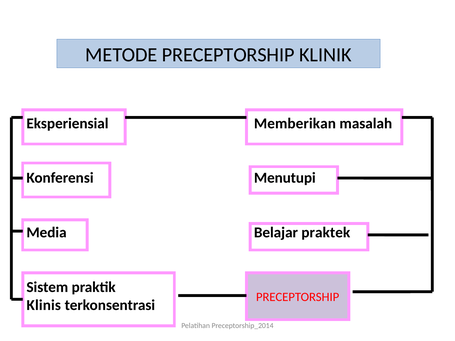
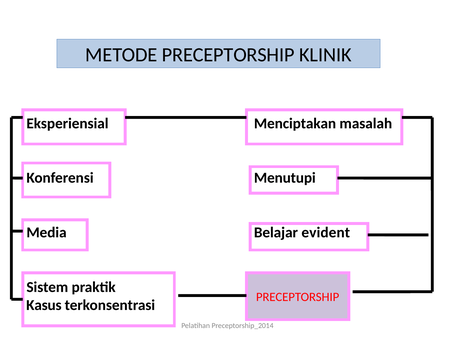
Memberikan: Memberikan -> Menciptakan (295, 123)
praktek: praktek -> evident (326, 233)
Klinis: Klinis -> Kasus (44, 305)
